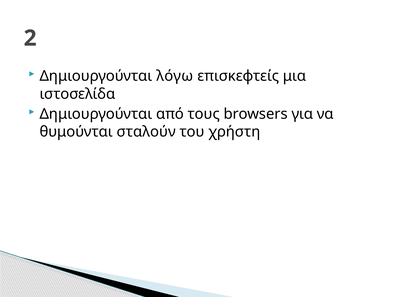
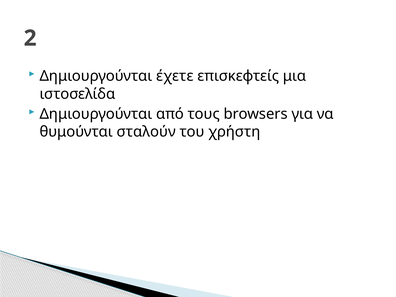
λόγω: λόγω -> έχετε (175, 76)
